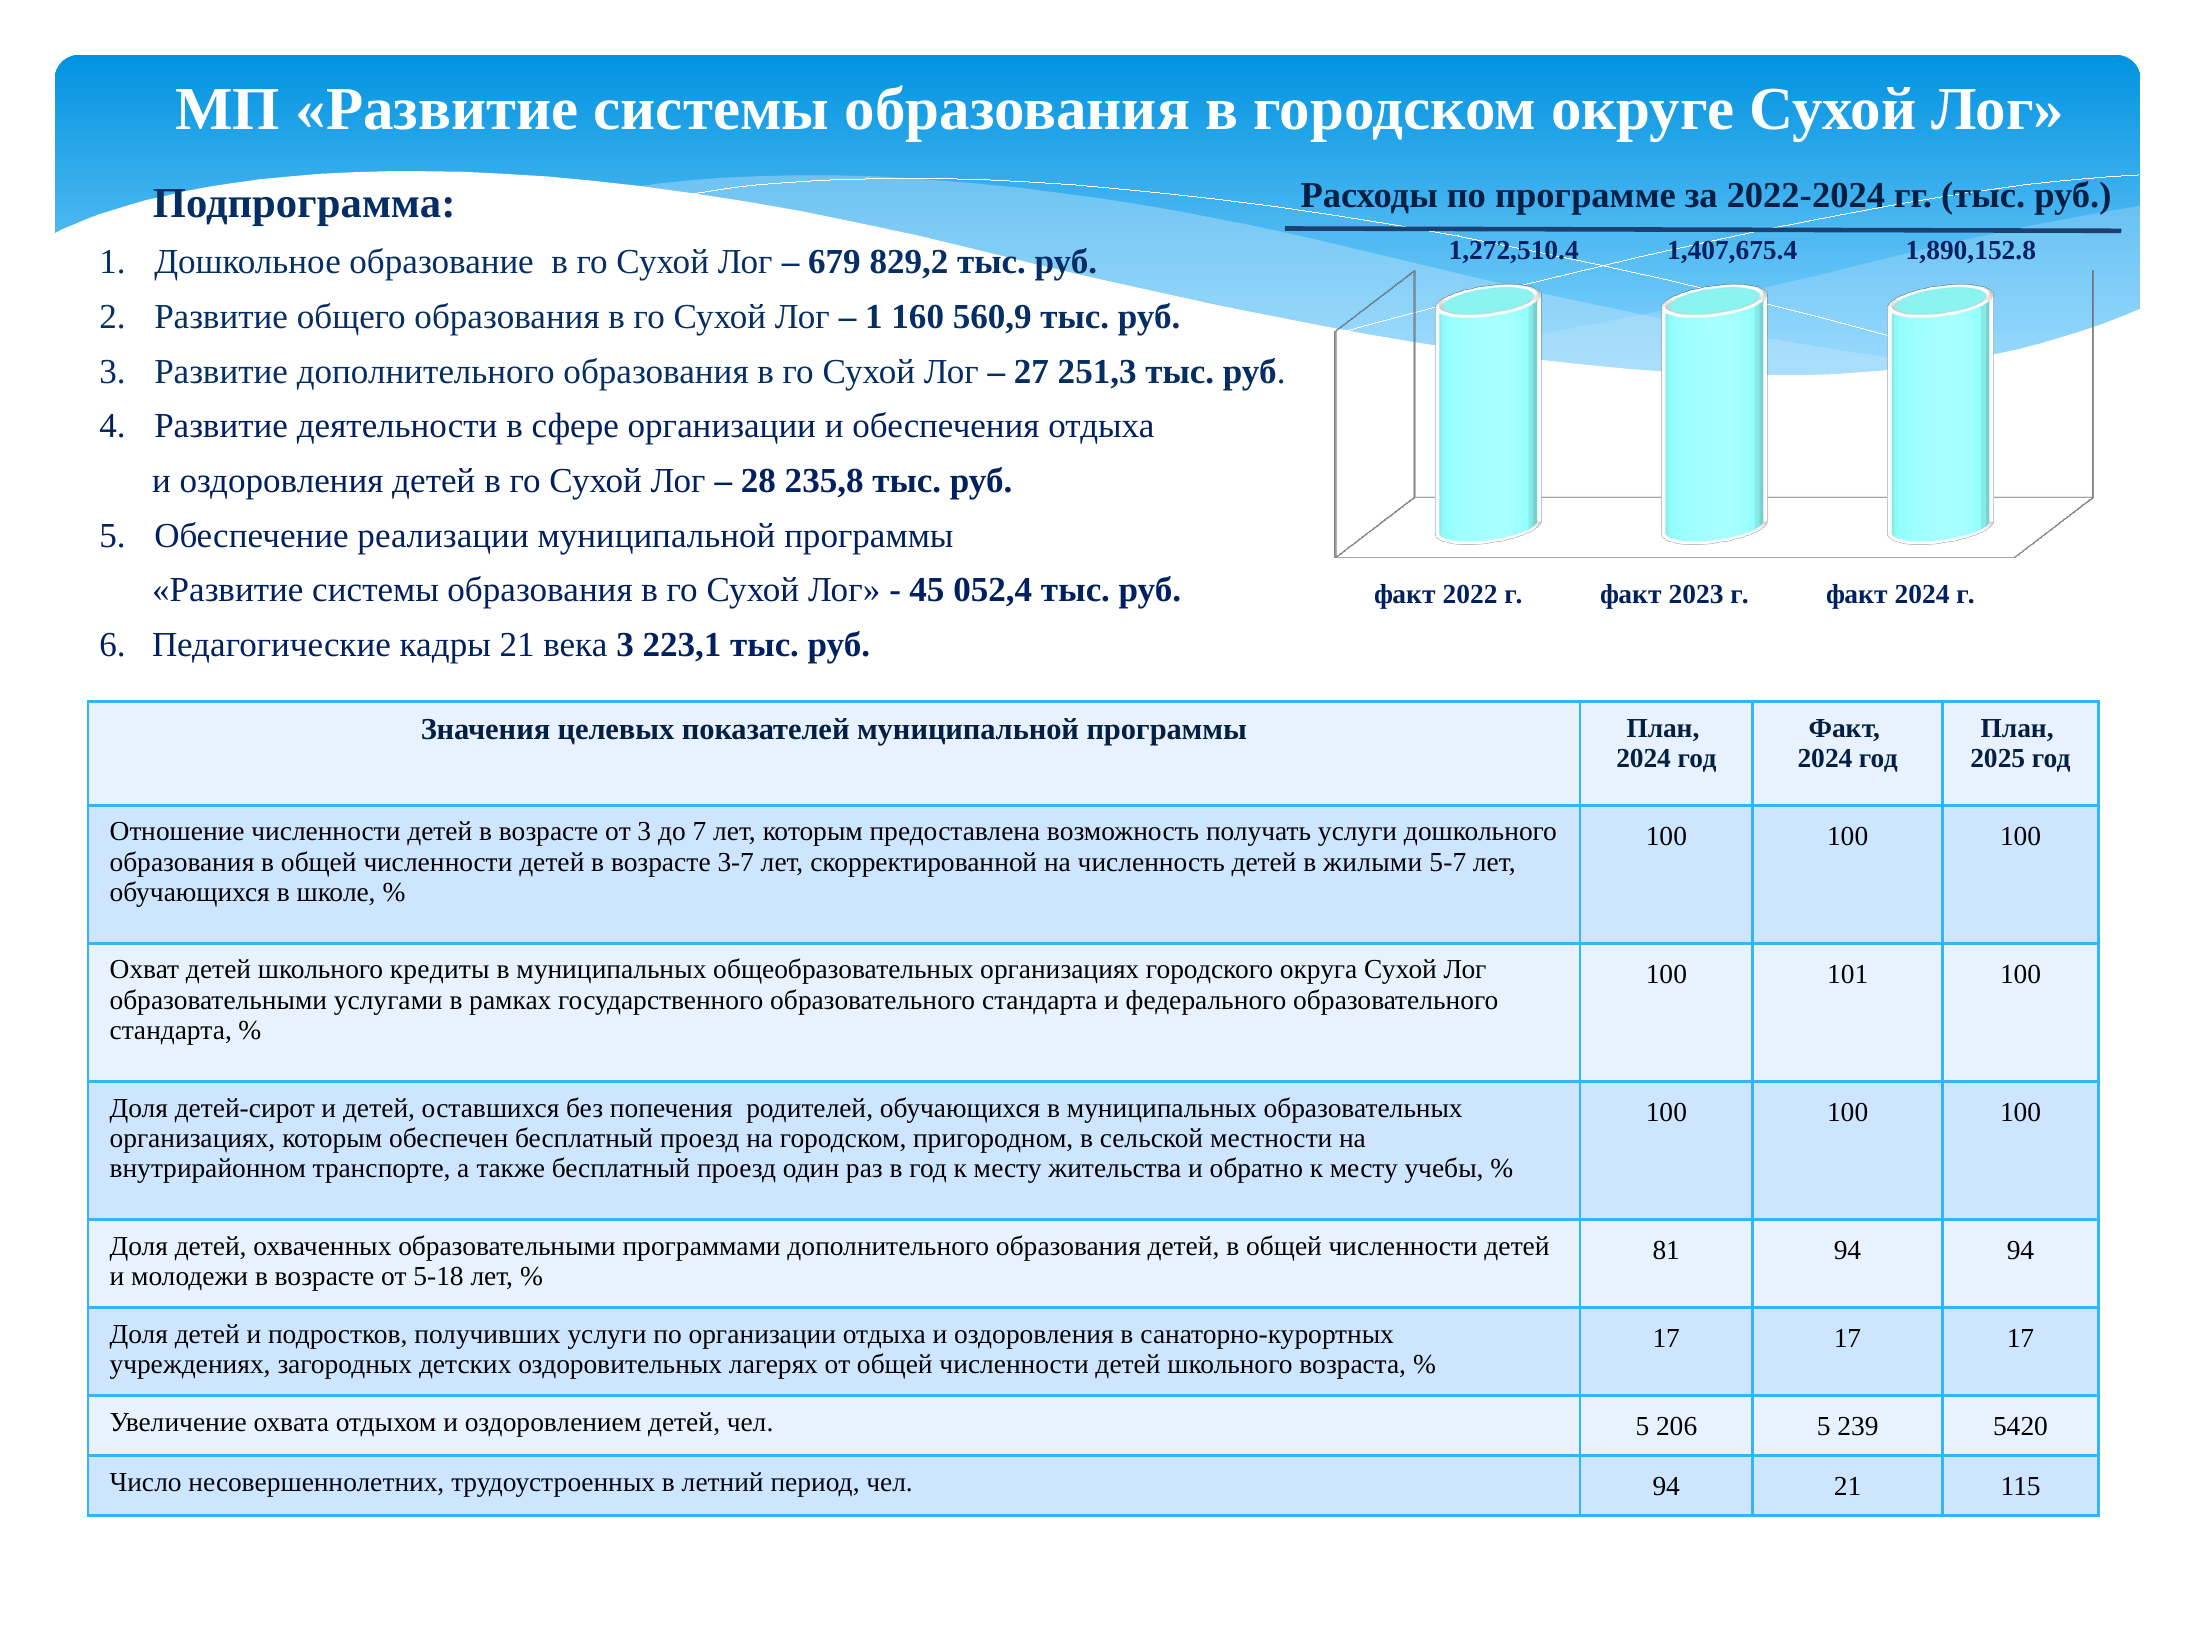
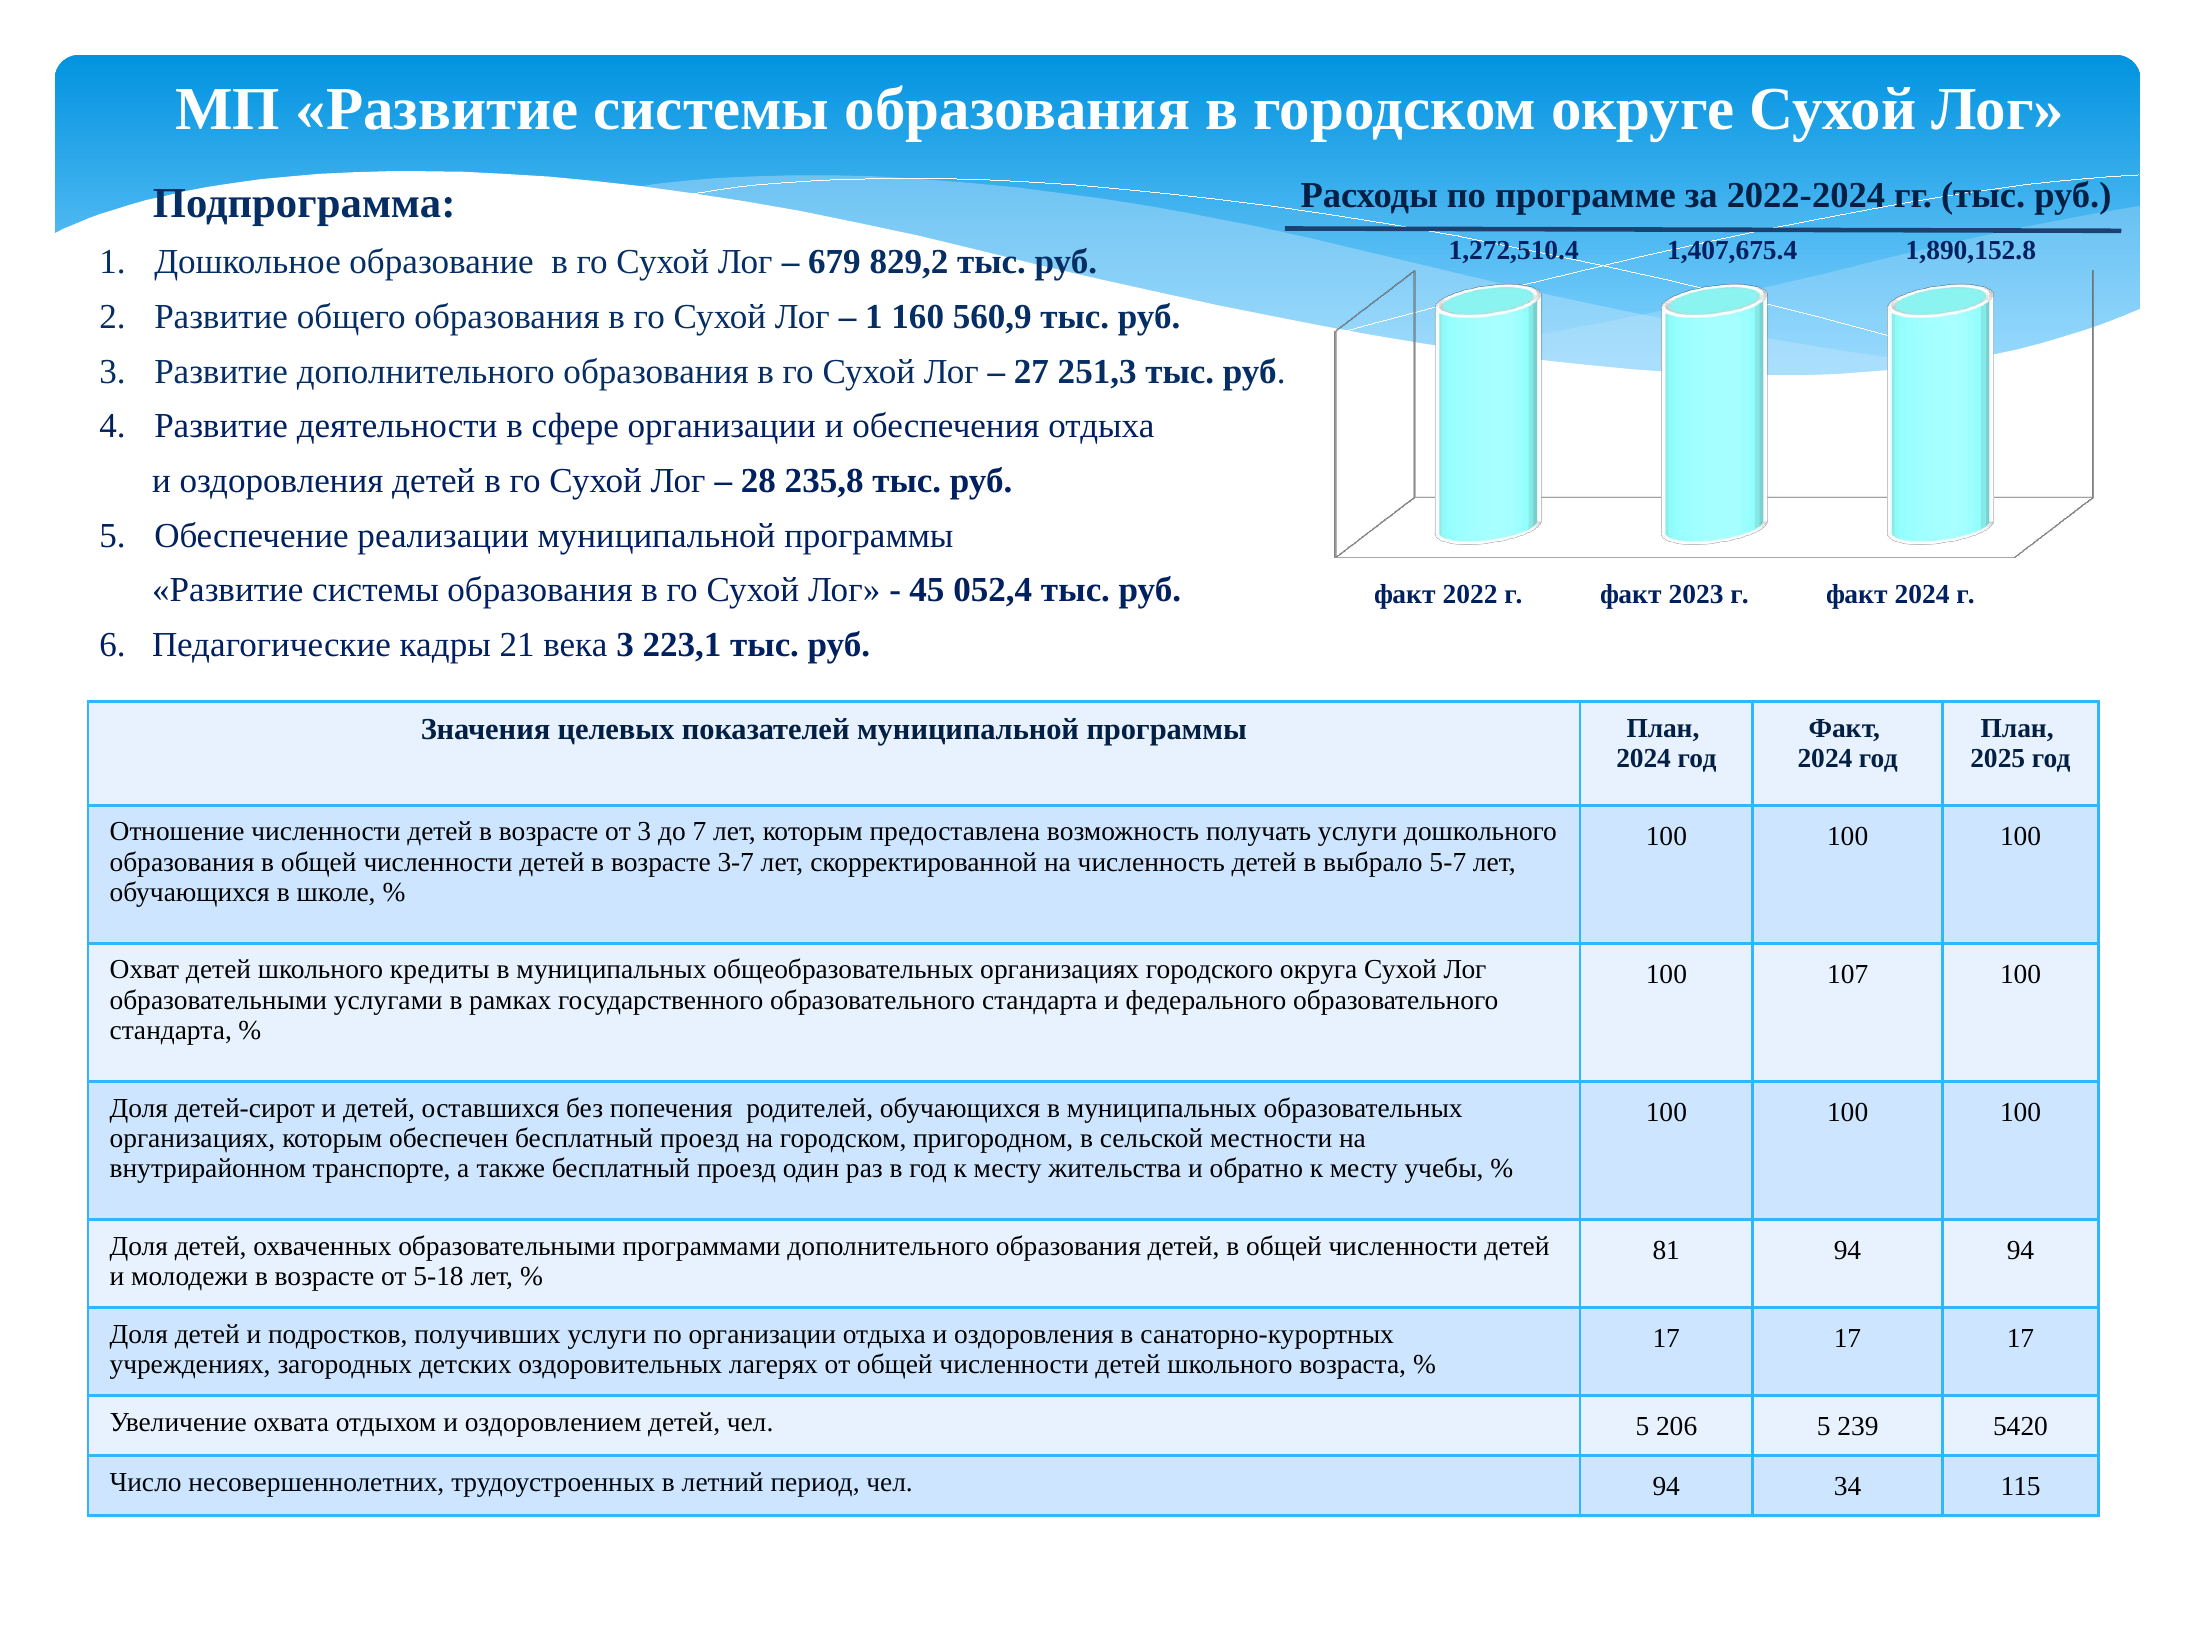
жилыми: жилыми -> выбрало (1373, 862)
101: 101 -> 107 (1848, 974)
94 21: 21 -> 34 (1848, 1486)
